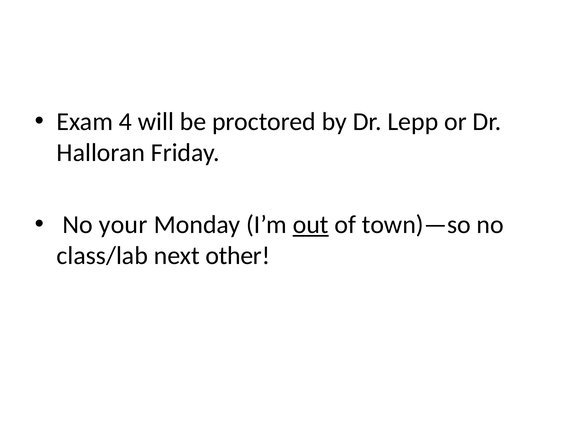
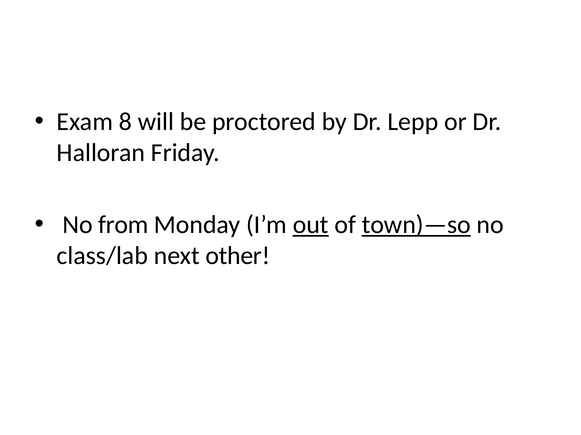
4: 4 -> 8 (125, 122)
your: your -> from (123, 225)
town)—so underline: none -> present (416, 225)
